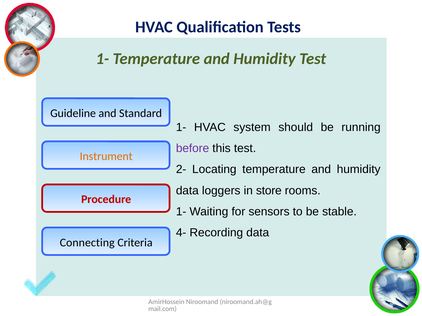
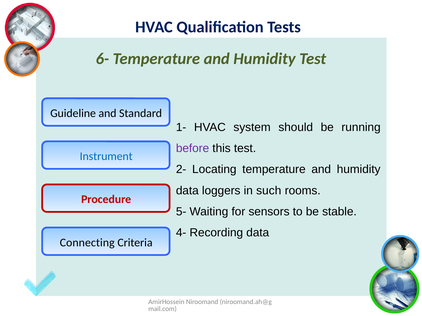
1-: 1- -> 6- (102, 59)
Instrument colour: orange -> blue (106, 157)
store: store -> such (269, 191)
1-: 1- -> 5- (181, 212)
